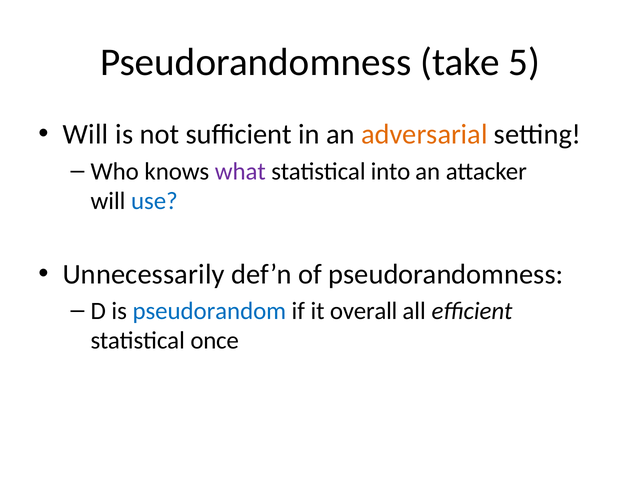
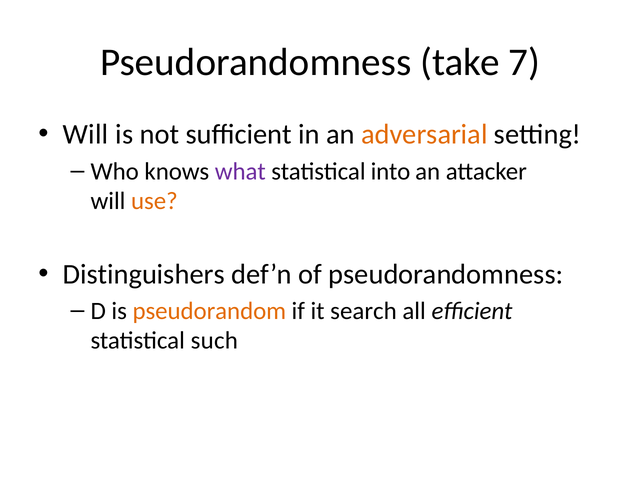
5: 5 -> 7 (524, 62)
use colour: blue -> orange (154, 201)
Unnecessarily: Unnecessarily -> Distinguishers (144, 274)
pseudorandom colour: blue -> orange (209, 311)
overall: overall -> search (363, 311)
once: once -> such (214, 341)
